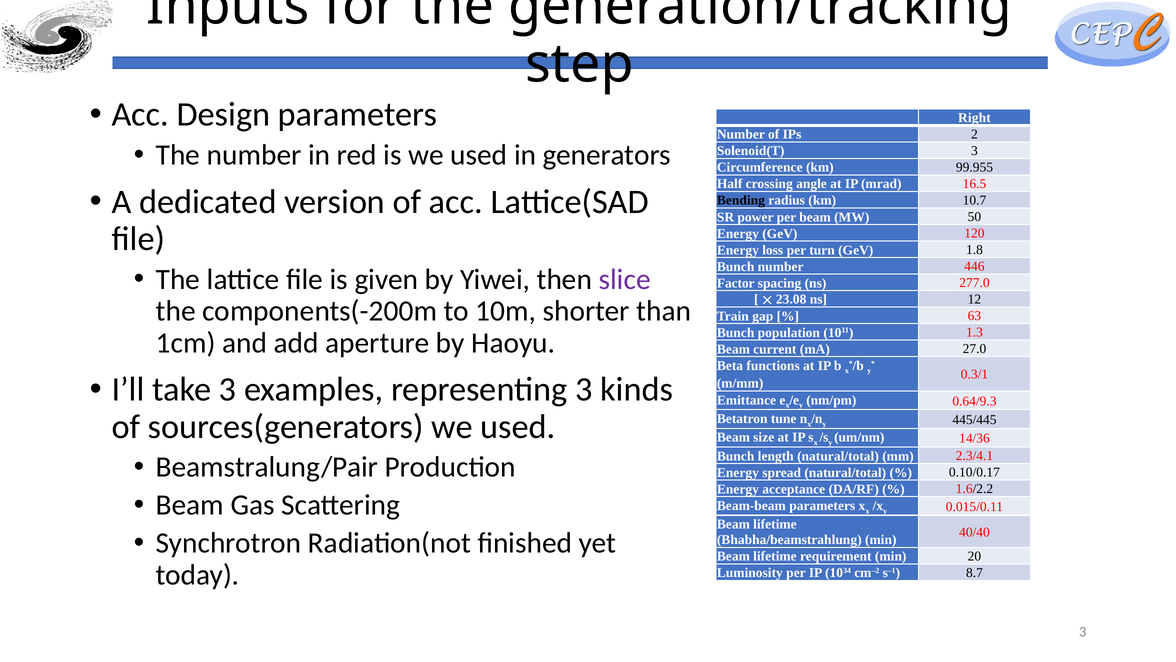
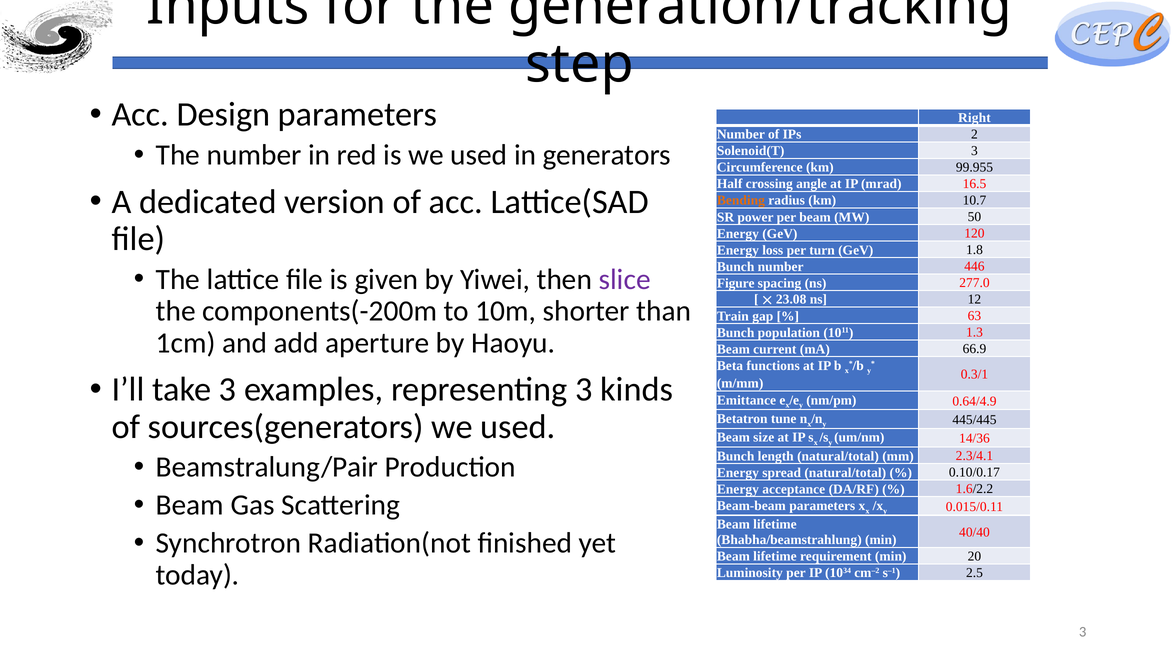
Bending colour: black -> orange (741, 200)
Factor: Factor -> Figure (736, 283)
27.0: 27.0 -> 66.9 (974, 349)
0.64/9.3: 0.64/9.3 -> 0.64/4.9 (974, 401)
8.7: 8.7 -> 2.5 (974, 573)
